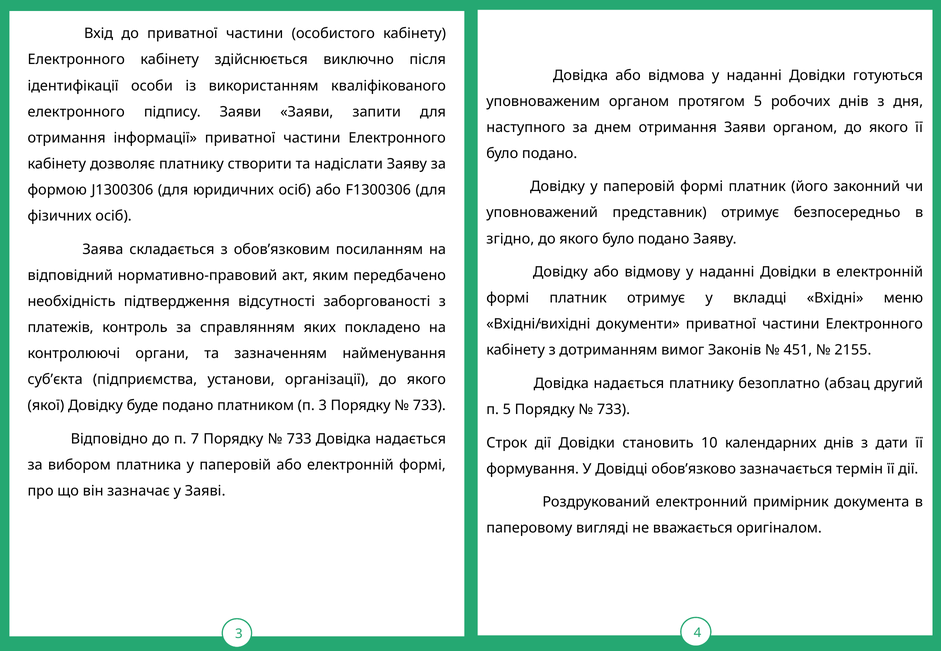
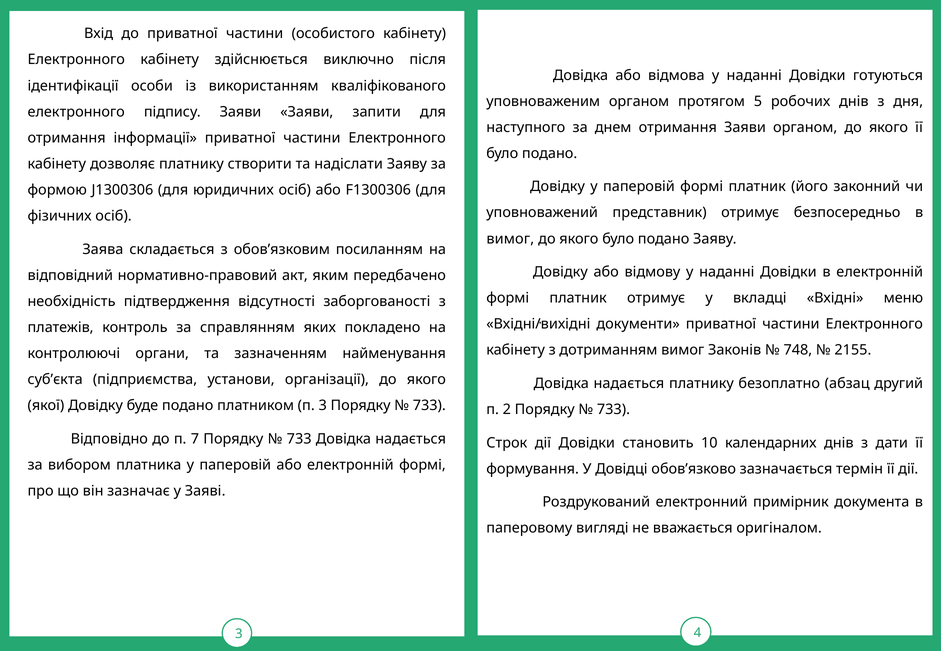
згідно: згідно -> вимог (510, 239)
451: 451 -> 748 (798, 350)
п 5: 5 -> 2 (507, 410)
